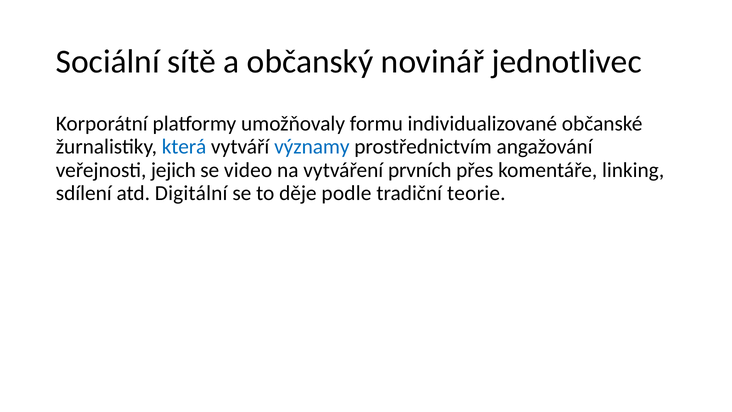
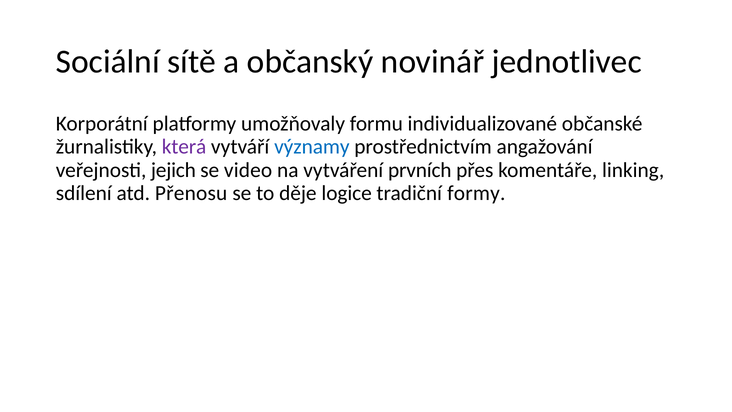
která colour: blue -> purple (184, 147)
Digitální: Digitální -> Přenosu (191, 193)
podle: podle -> logice (347, 193)
teorie: teorie -> formy (476, 193)
